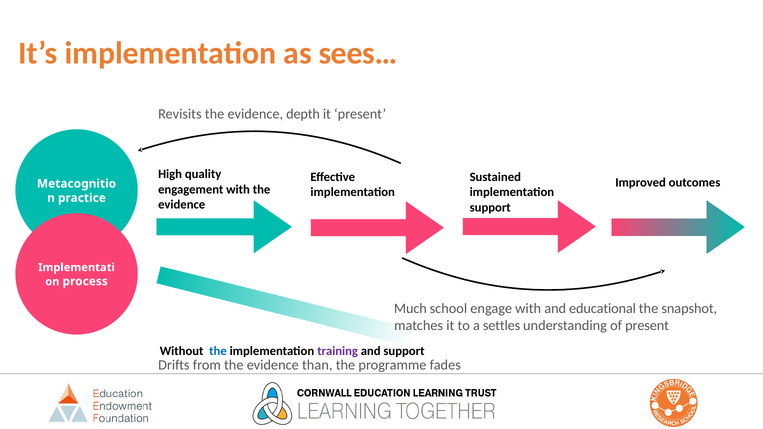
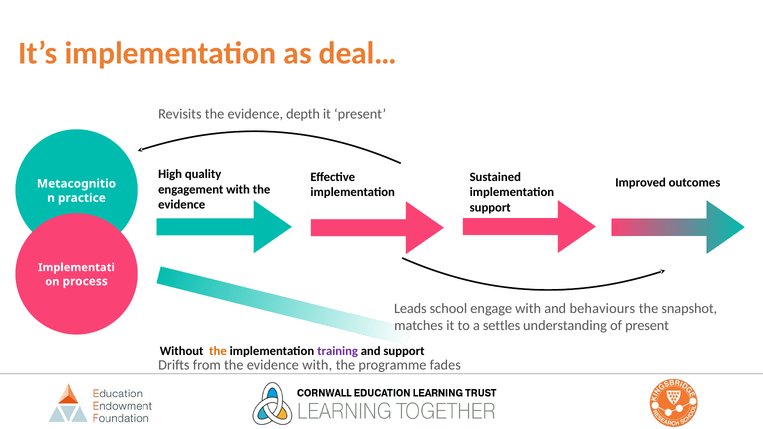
sees…: sees… -> deal… (358, 53)
Much: Much -> Leads (410, 309)
educational: educational -> behaviours (602, 309)
the colour: blue -> orange (218, 351)
evidence than: than -> with (317, 365)
